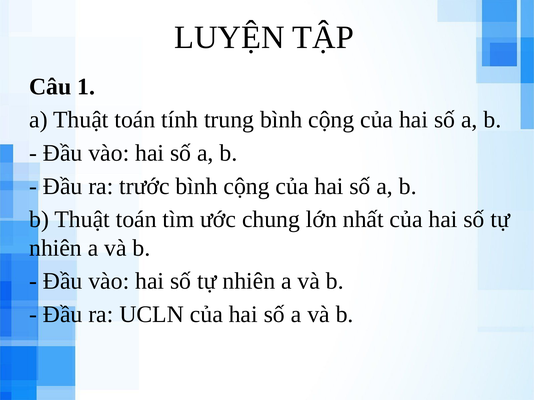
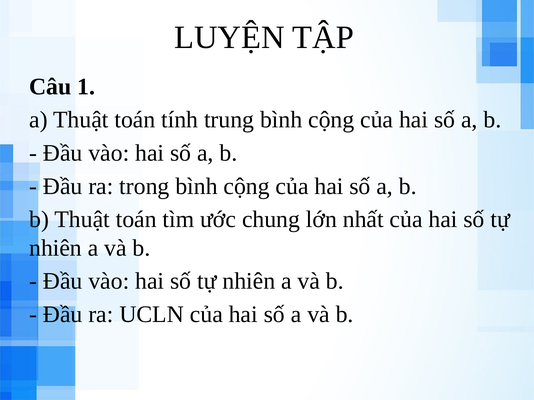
trước: trước -> trong (144, 186)
